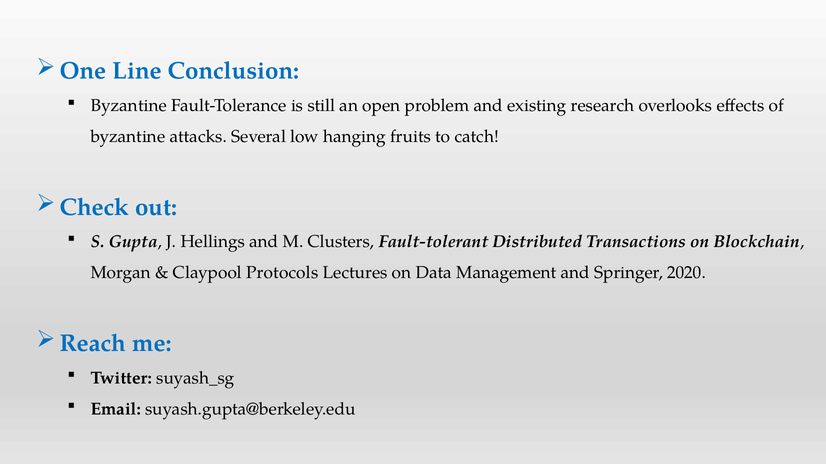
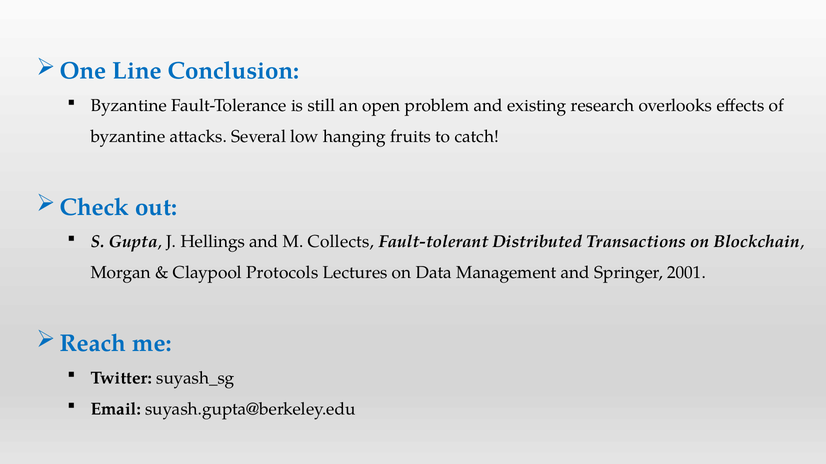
Clusters: Clusters -> Collects (341, 242)
2020: 2020 -> 2001 (686, 273)
